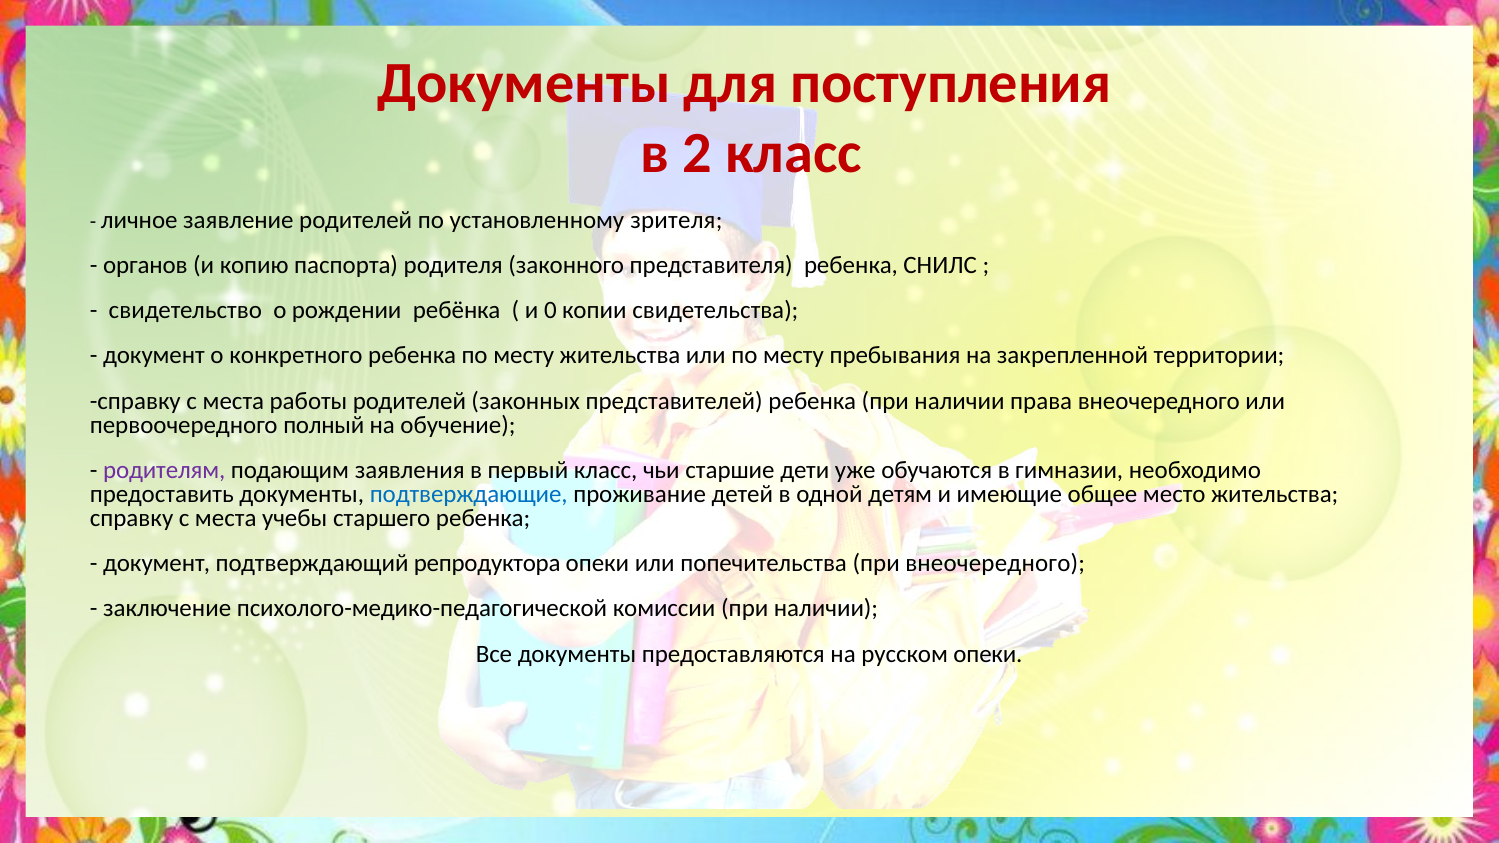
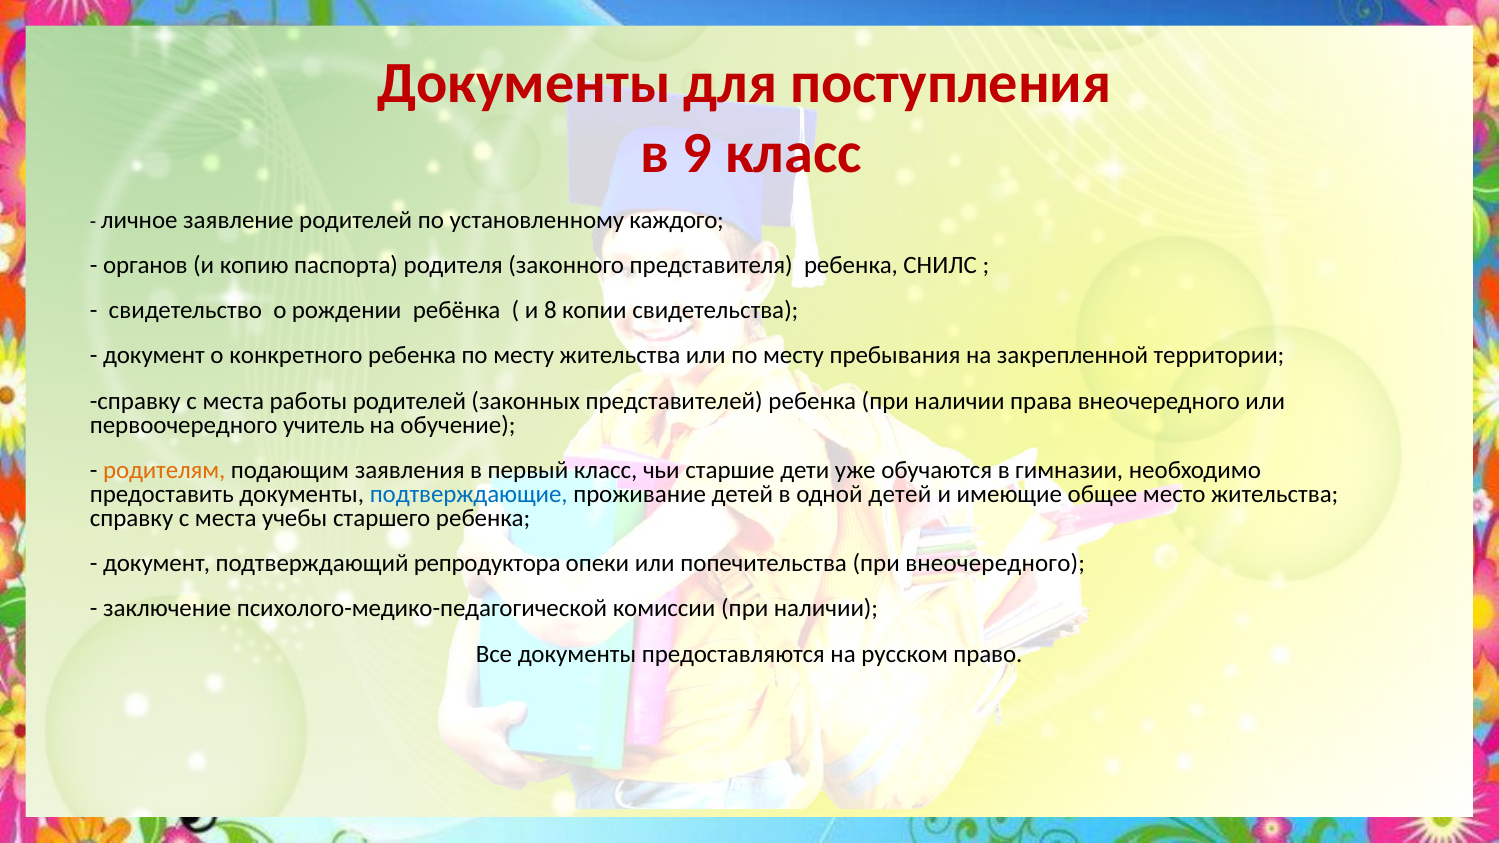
2: 2 -> 9 (697, 153)
зрителя: зрителя -> каждого (677, 220)
0: 0 -> 8 (550, 311)
полный: полный -> учитель (324, 425)
родителям colour: purple -> orange (164, 470)
одной детям: детям -> детей (900, 494)
русском опеки: опеки -> право (988, 654)
